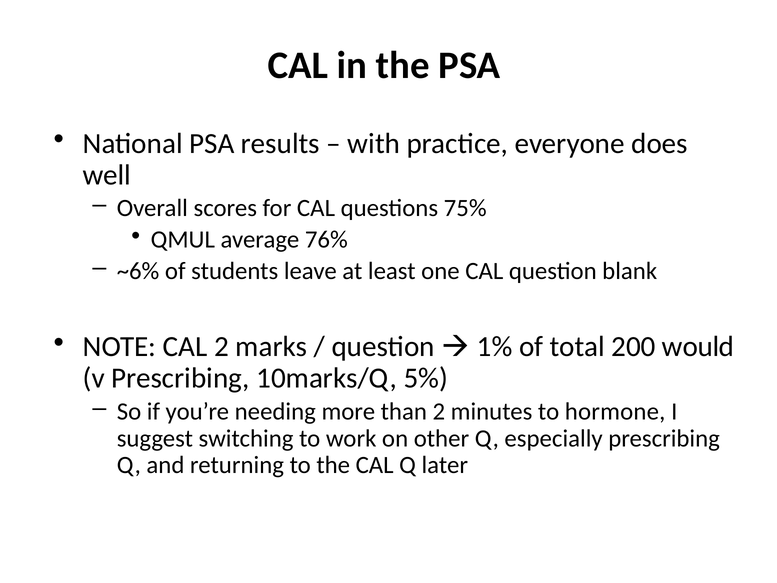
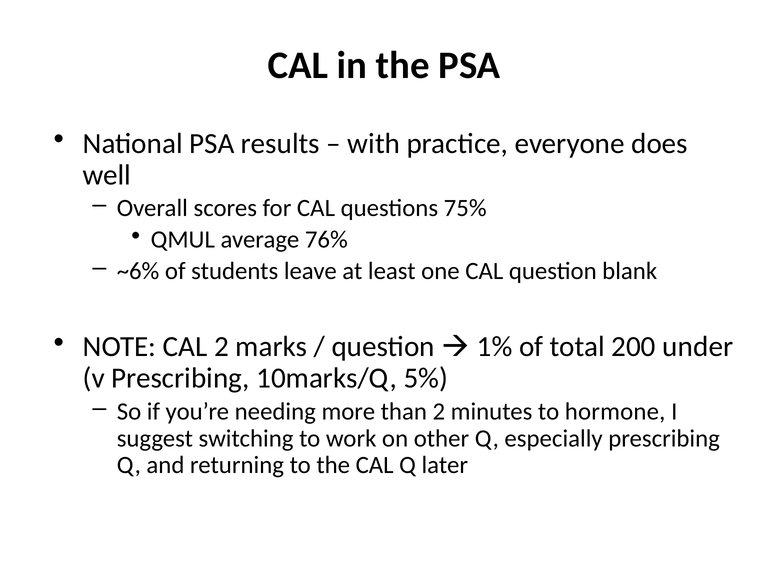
would: would -> under (698, 347)
